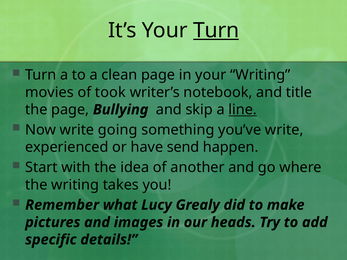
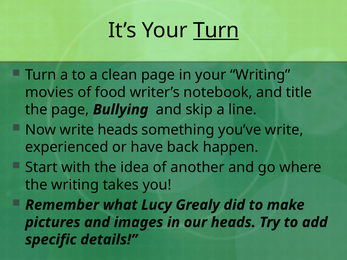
took: took -> food (111, 92)
line underline: present -> none (243, 110)
write going: going -> heads (118, 130)
send: send -> back (183, 147)
